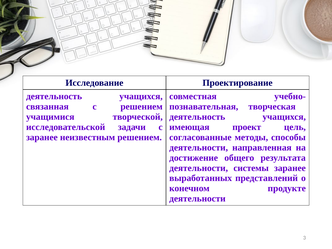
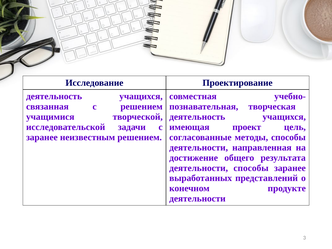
деятельности системы: системы -> способы (251, 168)
